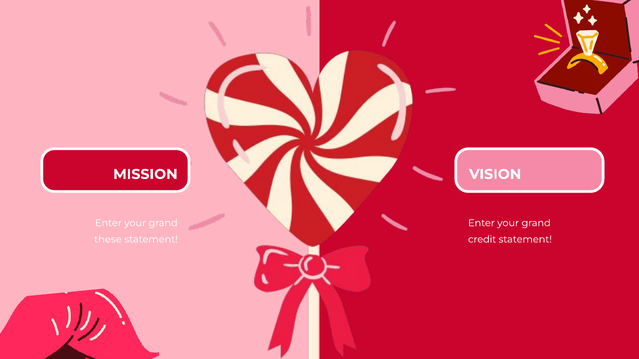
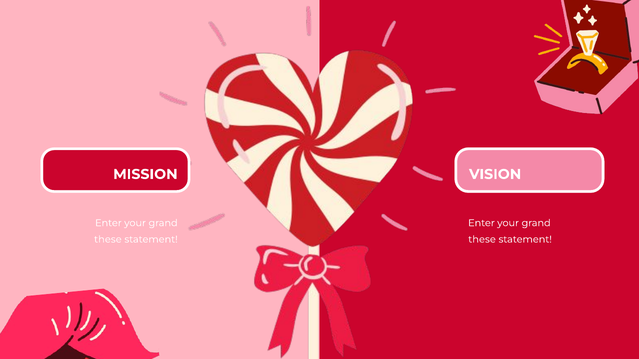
credit: credit -> these (482, 240)
